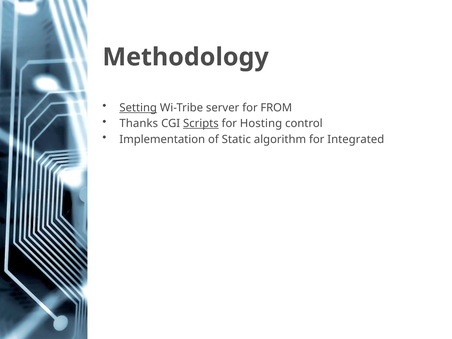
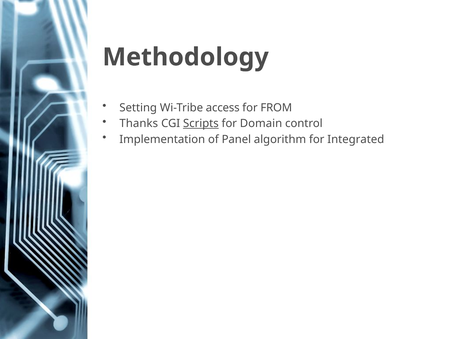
Setting underline: present -> none (138, 108)
server: server -> access (223, 108)
Hosting: Hosting -> Domain (261, 124)
Static: Static -> Panel (236, 139)
